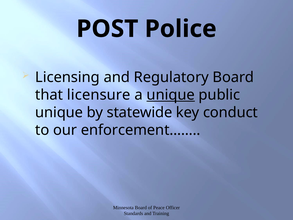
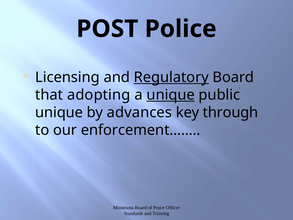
Regulatory underline: none -> present (171, 77)
licensure: licensure -> adopting (99, 95)
statewide: statewide -> advances (139, 112)
conduct: conduct -> through (230, 112)
